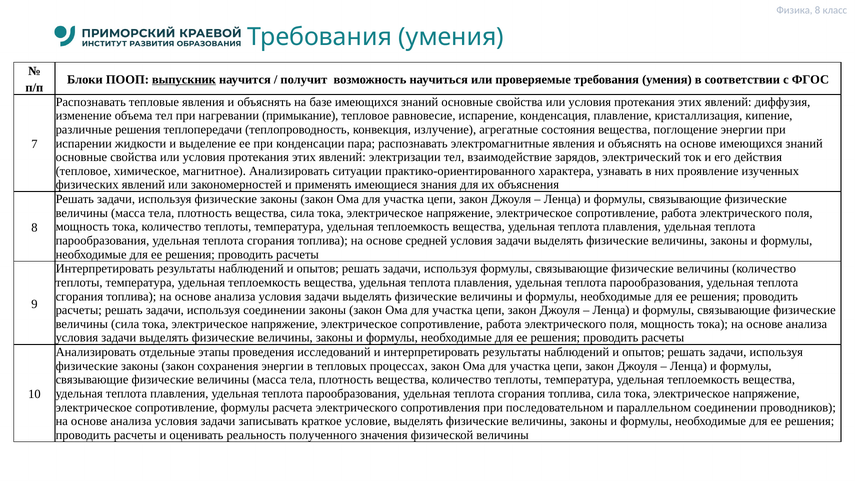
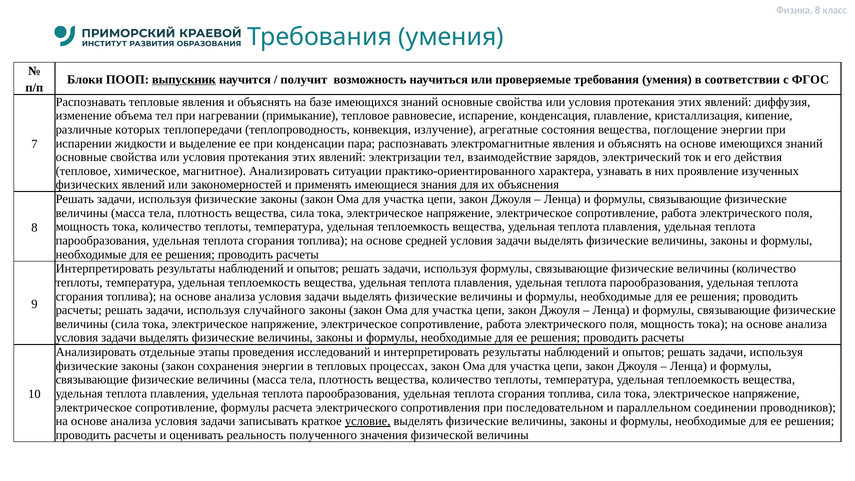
различные решения: решения -> которых (138, 130)
используя соединении: соединении -> случайного (274, 310)
условие underline: none -> present (368, 421)
